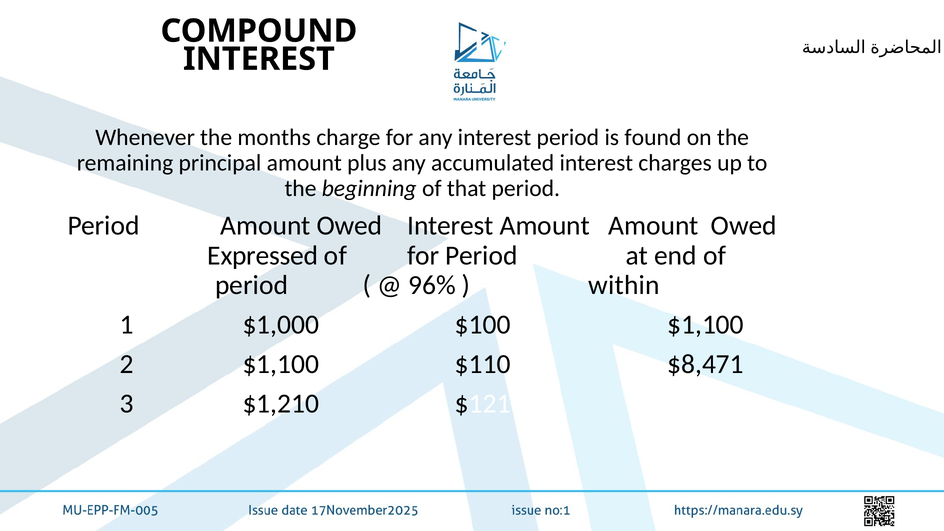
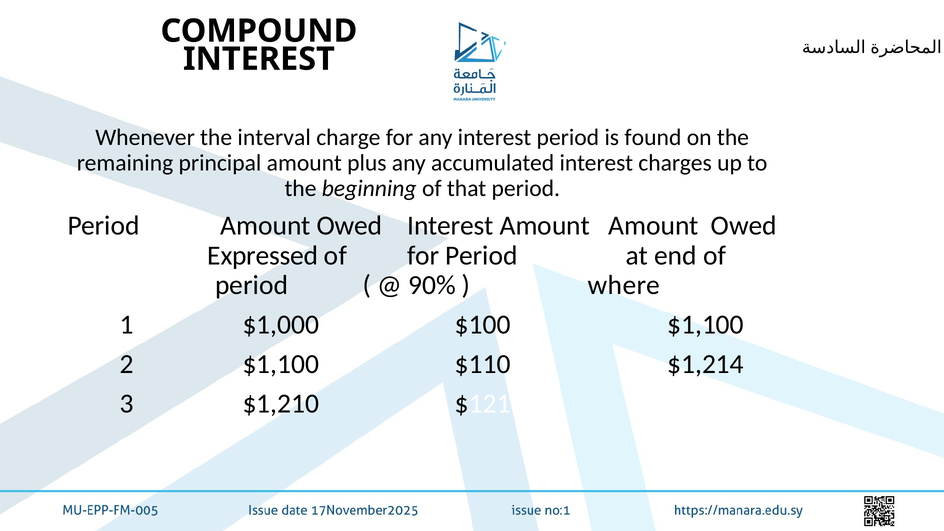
months: months -> interval (274, 137)
96%: 96% -> 90% (432, 285)
within: within -> where (624, 285)
$8,471: $8,471 -> $1,214 (706, 364)
